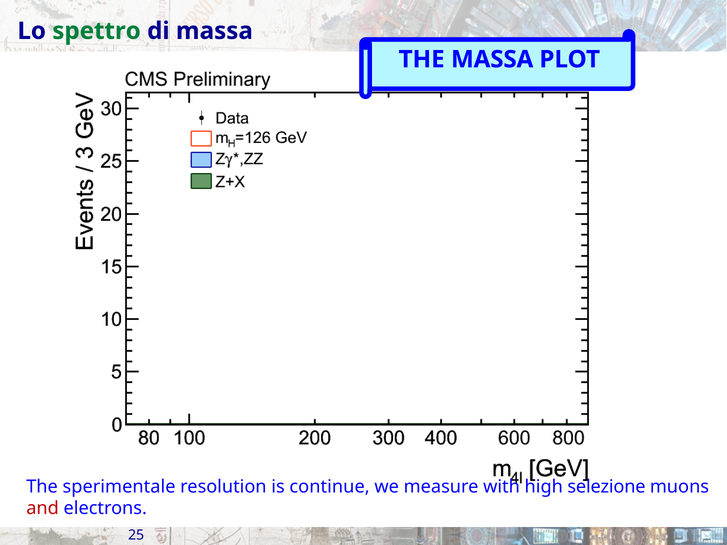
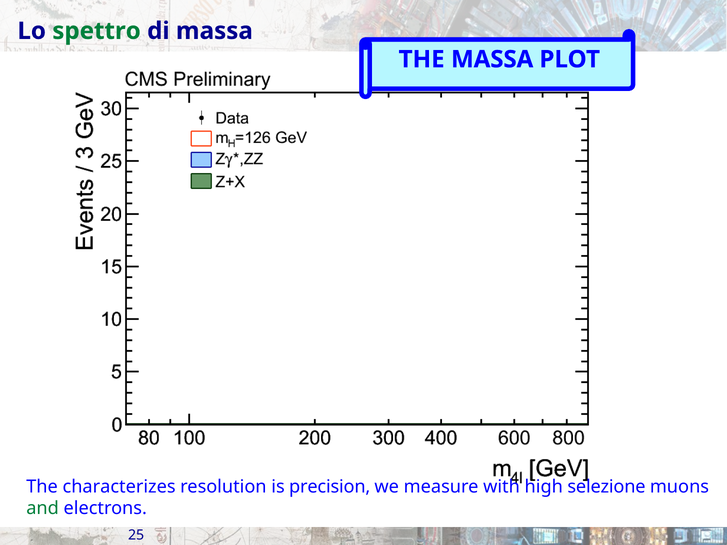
sperimentale: sperimentale -> characterizes (119, 487)
continue: continue -> precision (330, 487)
and colour: red -> green (43, 509)
